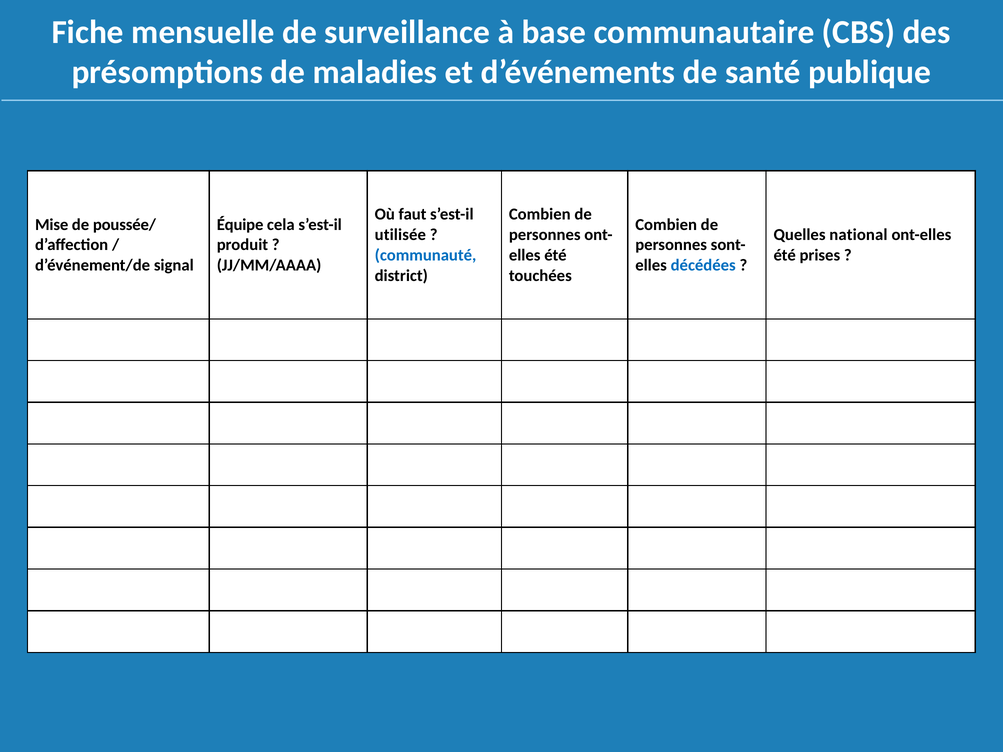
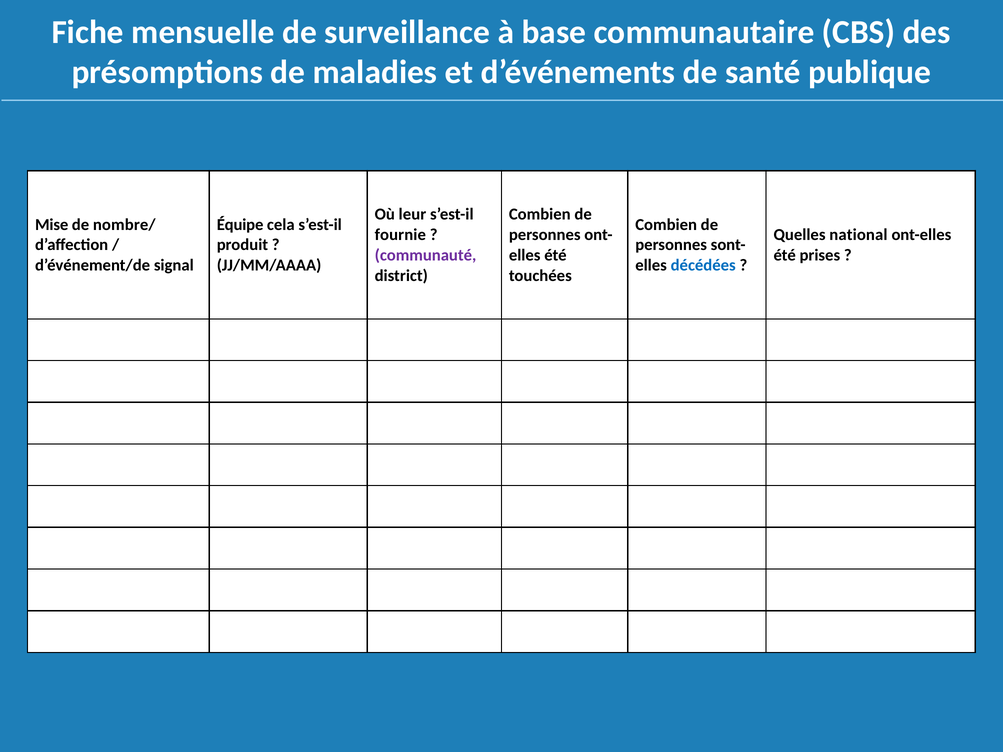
faut: faut -> leur (412, 214)
poussée/: poussée/ -> nombre/ (124, 225)
utilisée: utilisée -> fournie (400, 235)
communauté colour: blue -> purple (426, 255)
